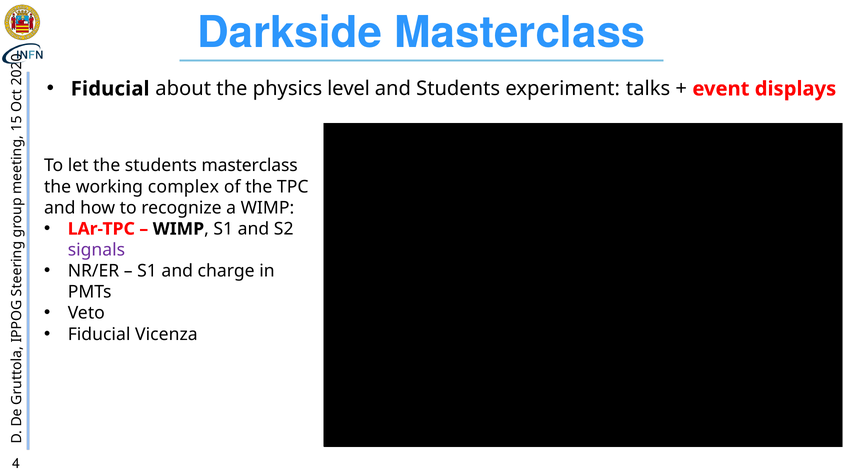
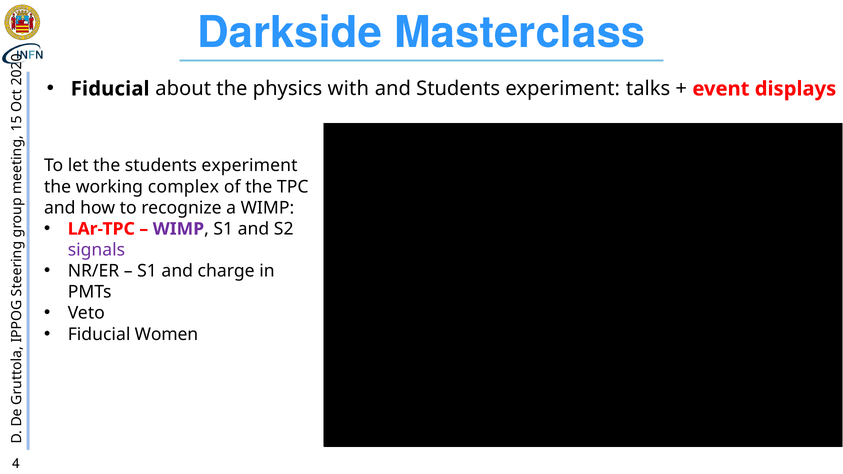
level: level -> with (348, 89)
the students masterclass: masterclass -> experiment (249, 166)
WIMP colour: black -> purple (178, 229)
Vicenza: Vicenza -> Women (166, 334)
